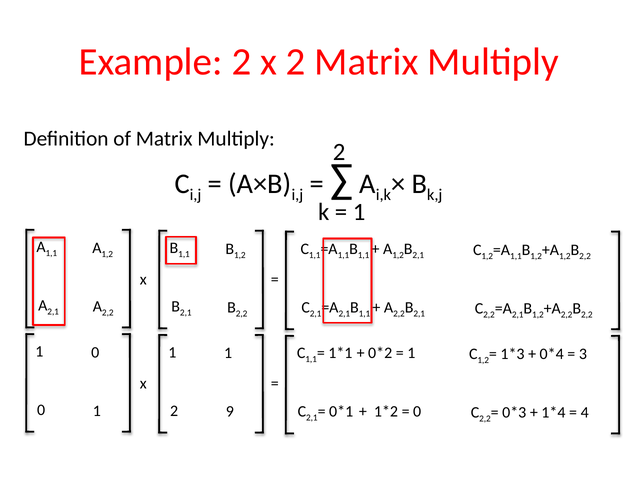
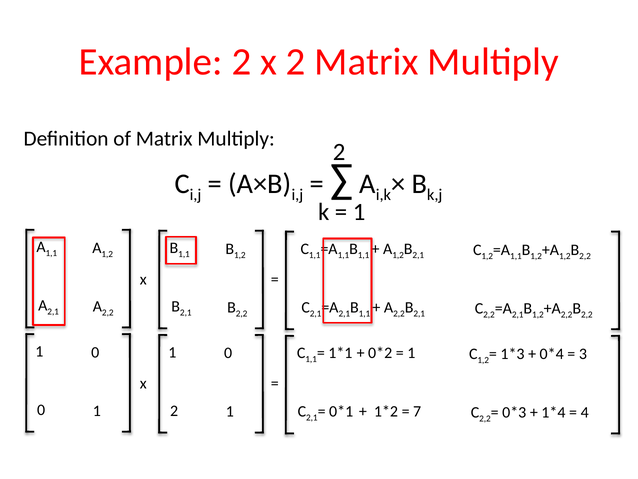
1: 1 -> 0 (228, 353)
2 9: 9 -> 1 (230, 411)
0: 0 -> 7 (417, 411)
